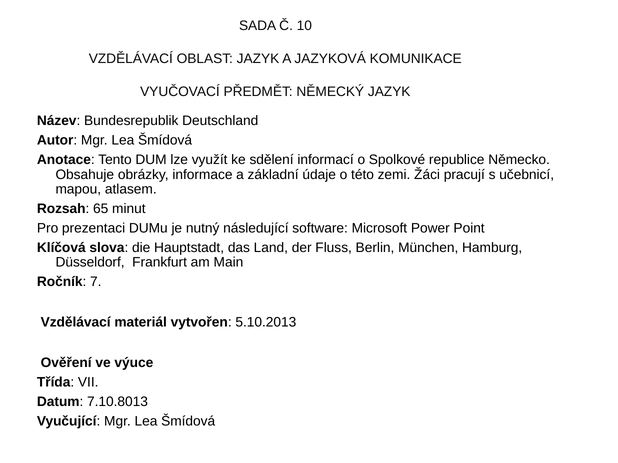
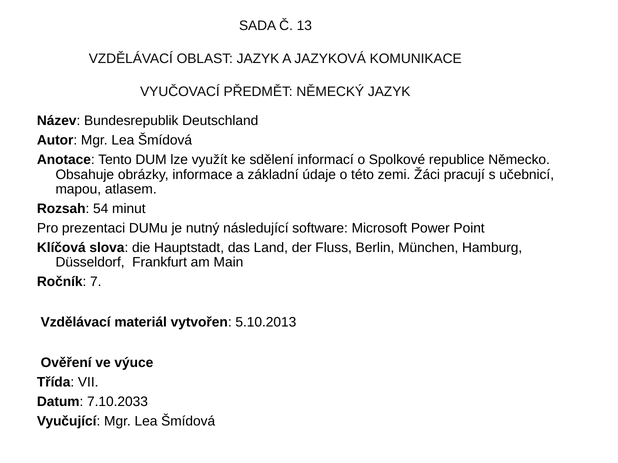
10: 10 -> 13 (304, 26)
65: 65 -> 54 (101, 209)
7.10.8013: 7.10.8013 -> 7.10.2033 (117, 402)
